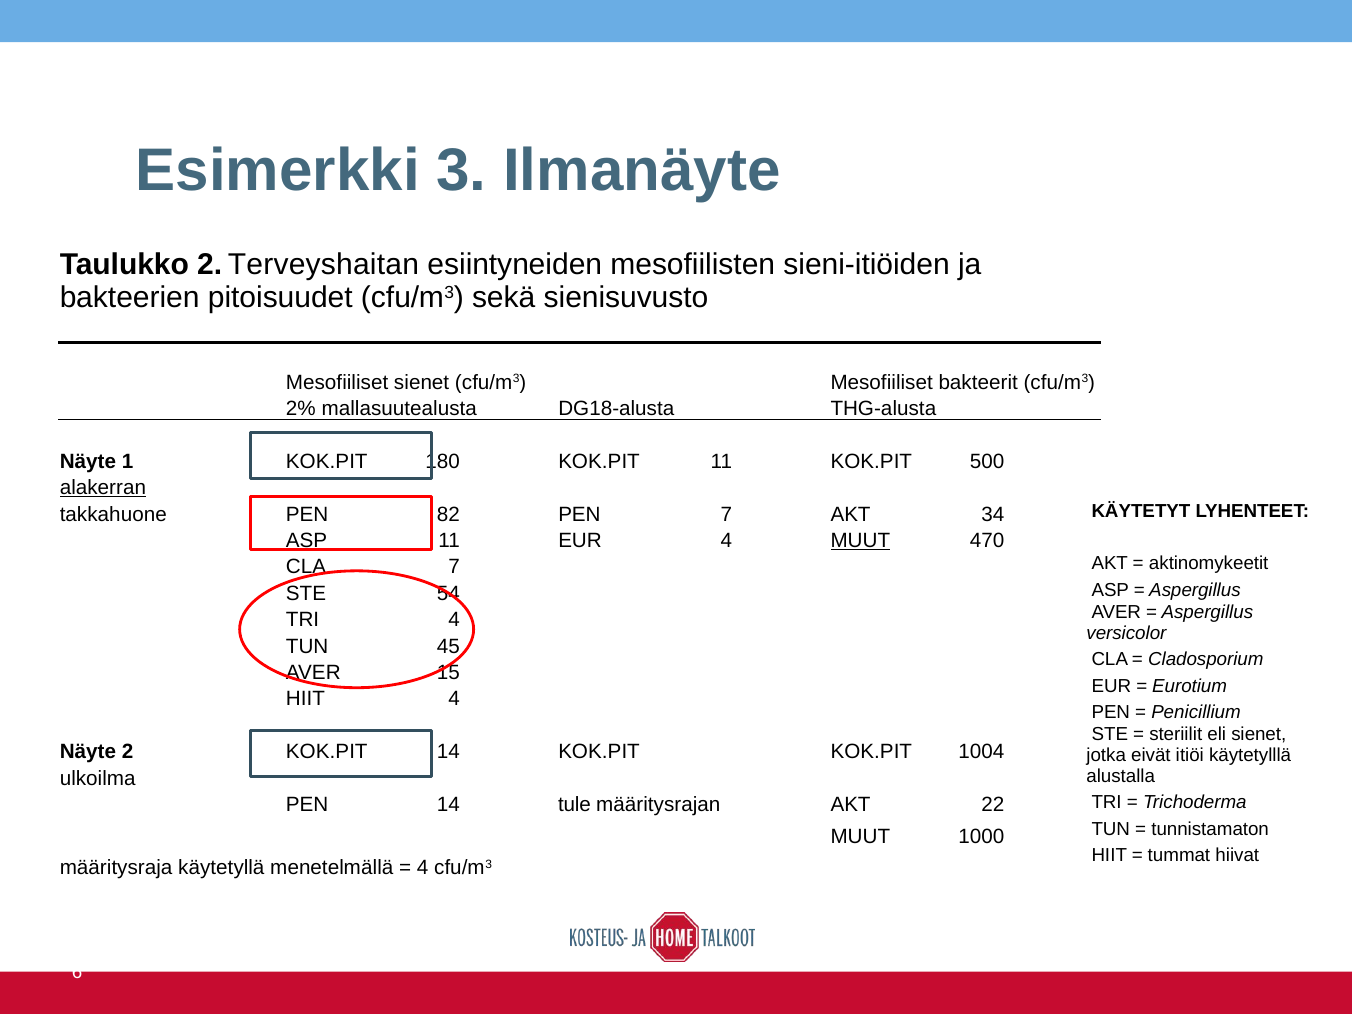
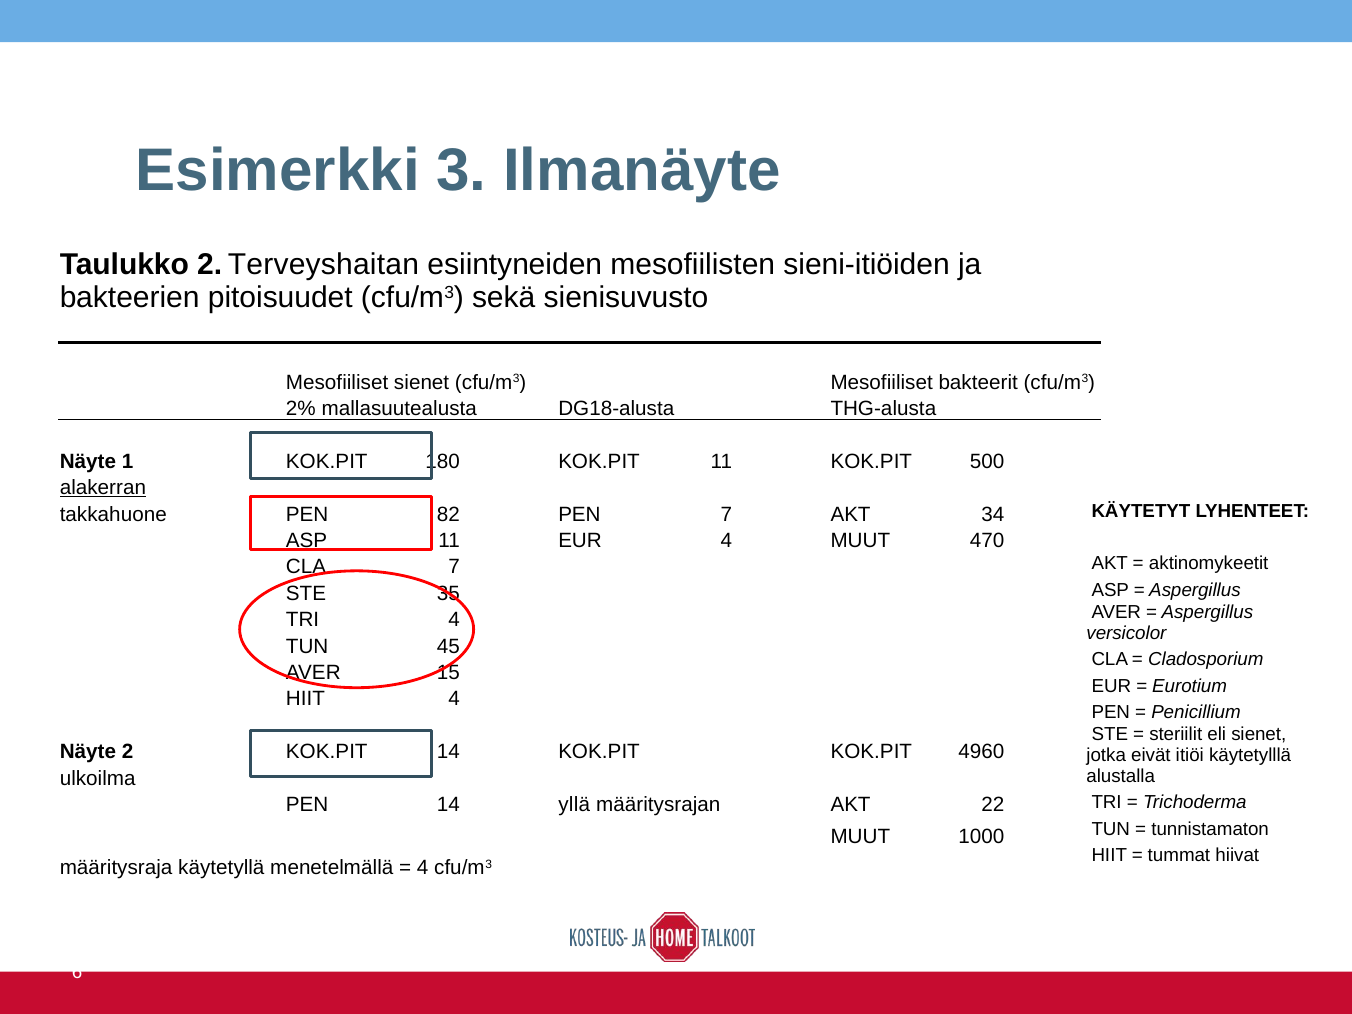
MUUT underline: present -> none (860, 541)
STE 54: 54 -> 35 (448, 594)
1004: 1004 -> 4960 (981, 752)
tule: tule -> yllä (574, 805)
